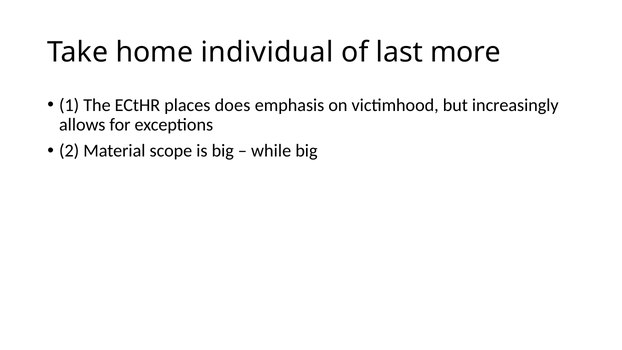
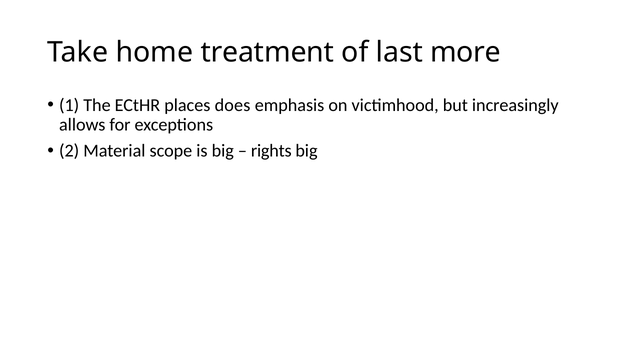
individual: individual -> treatment (267, 52)
while: while -> rights (271, 151)
